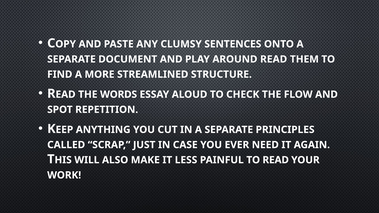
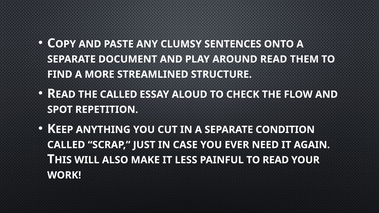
THE WORDS: WORDS -> CALLED (119, 95)
PRINCIPLES: PRINCIPLES -> CONDITION (285, 130)
